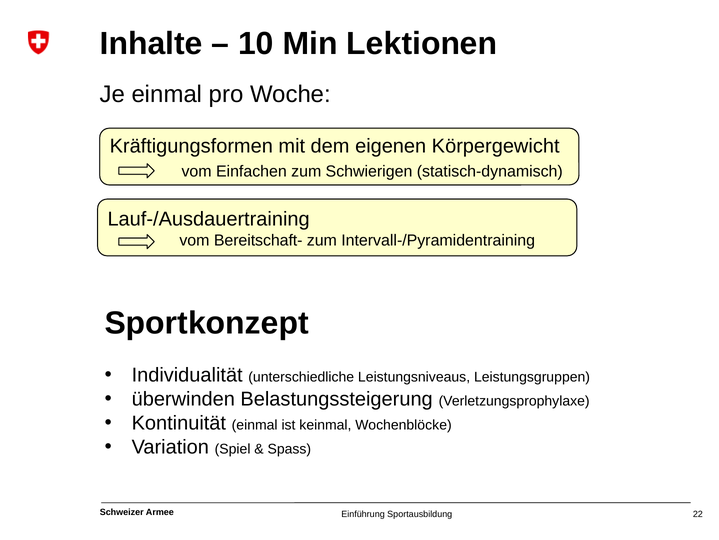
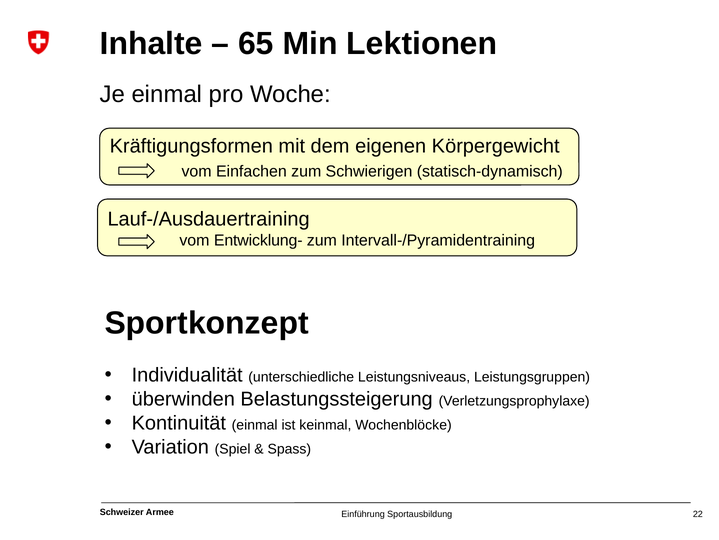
10: 10 -> 65 (256, 43)
Bereitschaft-: Bereitschaft- -> Entwicklung- (258, 240)
